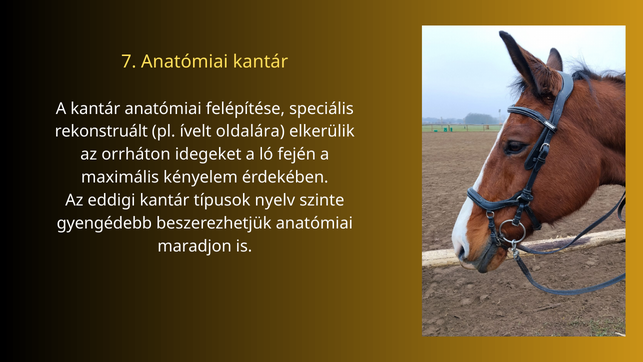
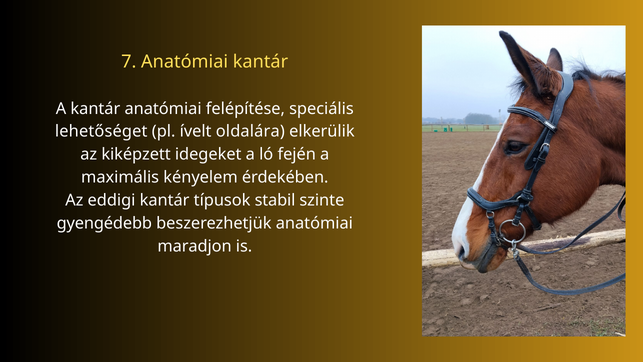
rekonstruált: rekonstruált -> lehetőséget (101, 131)
orrháton: orrháton -> kiképzett (136, 154)
nyelv: nyelv -> stabil (275, 200)
